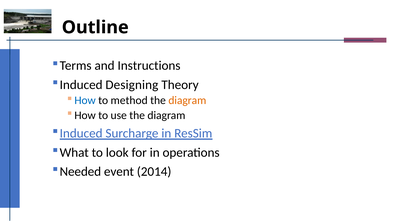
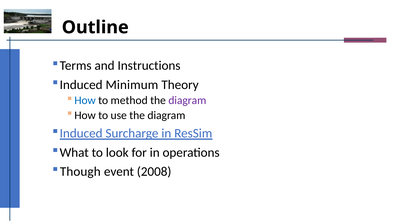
Designing: Designing -> Minimum (132, 85)
diagram colour: orange -> purple (187, 100)
Needed: Needed -> Though (80, 172)
2014: 2014 -> 2008 (154, 172)
